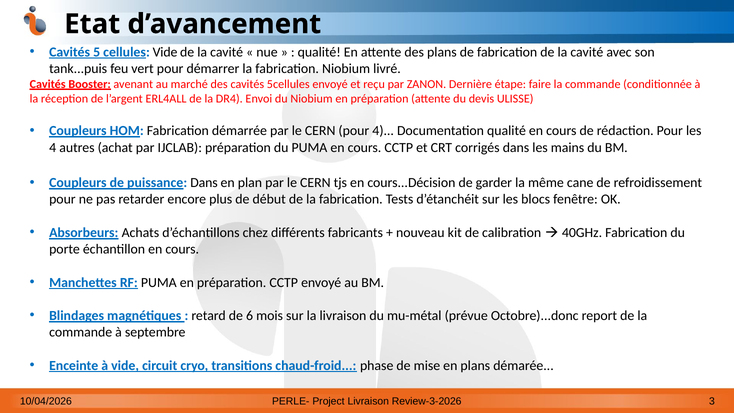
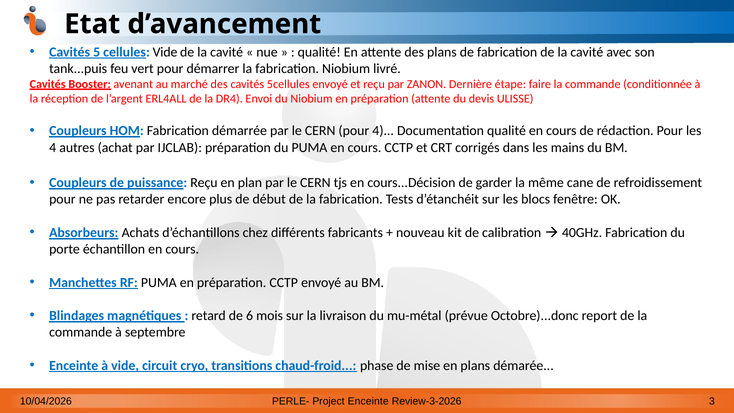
puissance Dans: Dans -> Reçu (204, 183)
Project Livraison: Livraison -> Enceinte (368, 401)
